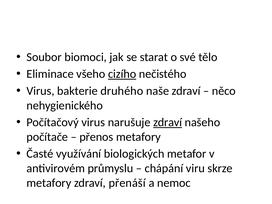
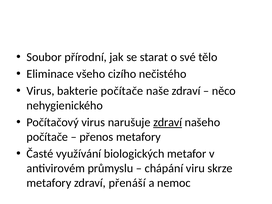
biomoci: biomoci -> přírodní (86, 57)
cizího underline: present -> none (122, 74)
bakterie druhého: druhého -> počítače (122, 91)
